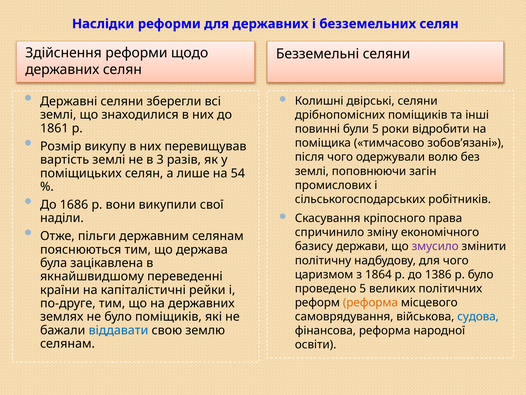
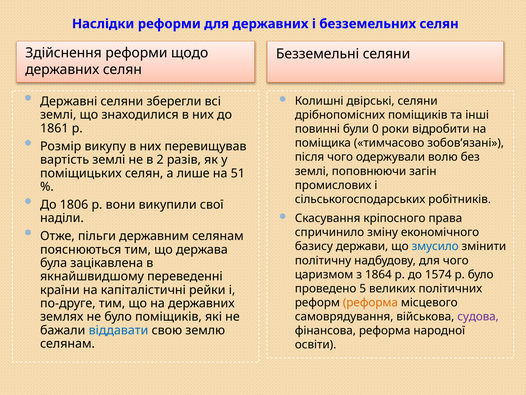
були 5: 5 -> 0 (375, 129)
3: 3 -> 2 (160, 160)
54: 54 -> 51 (238, 173)
1686: 1686 -> 1806 (74, 204)
змусило colour: purple -> blue (435, 246)
1386: 1386 -> 1574 (438, 274)
судова colour: blue -> purple (478, 316)
